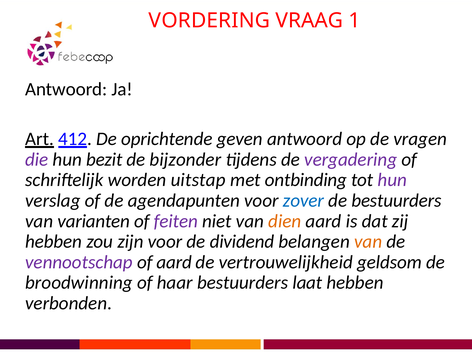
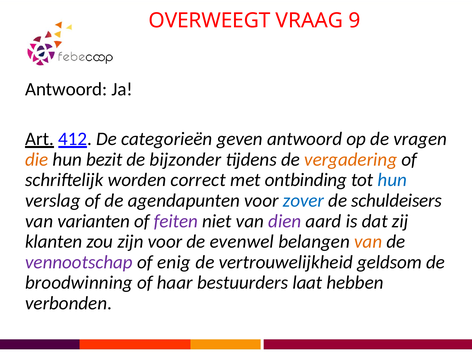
VORDERING: VORDERING -> OVERWEEGT (210, 20)
1: 1 -> 9 (354, 20)
oprichtende: oprichtende -> categorieën (167, 139)
die colour: purple -> orange (37, 160)
vergadering colour: purple -> orange (351, 160)
uitstap: uitstap -> correct (198, 180)
hun colour: purple -> blue (392, 180)
de bestuurders: bestuurders -> schuldeisers (397, 201)
dien colour: orange -> purple (285, 221)
hebben: hebben -> klanten (54, 242)
dividend: dividend -> evenwel (242, 242)
of aard: aard -> enig (174, 262)
